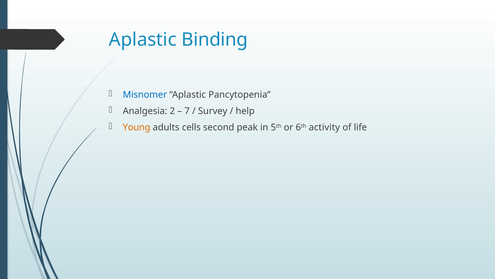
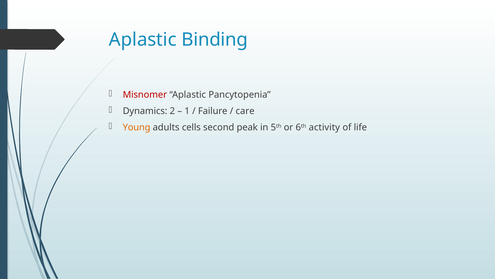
Misnomer colour: blue -> red (145, 95)
Analgesia: Analgesia -> Dynamics (145, 111)
7: 7 -> 1 (187, 111)
Survey: Survey -> Failure (213, 111)
help: help -> care (245, 111)
